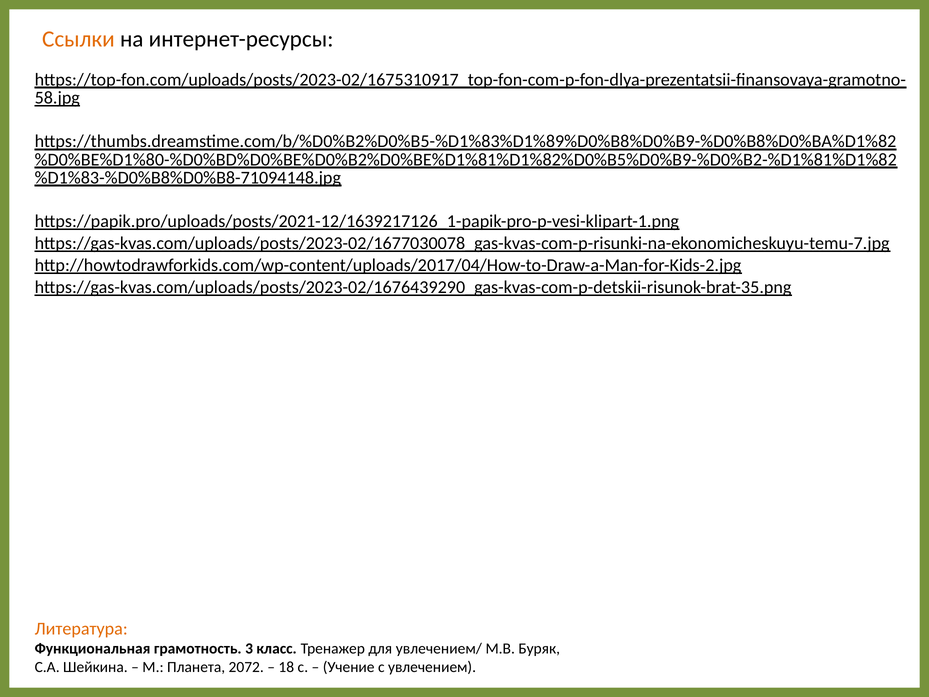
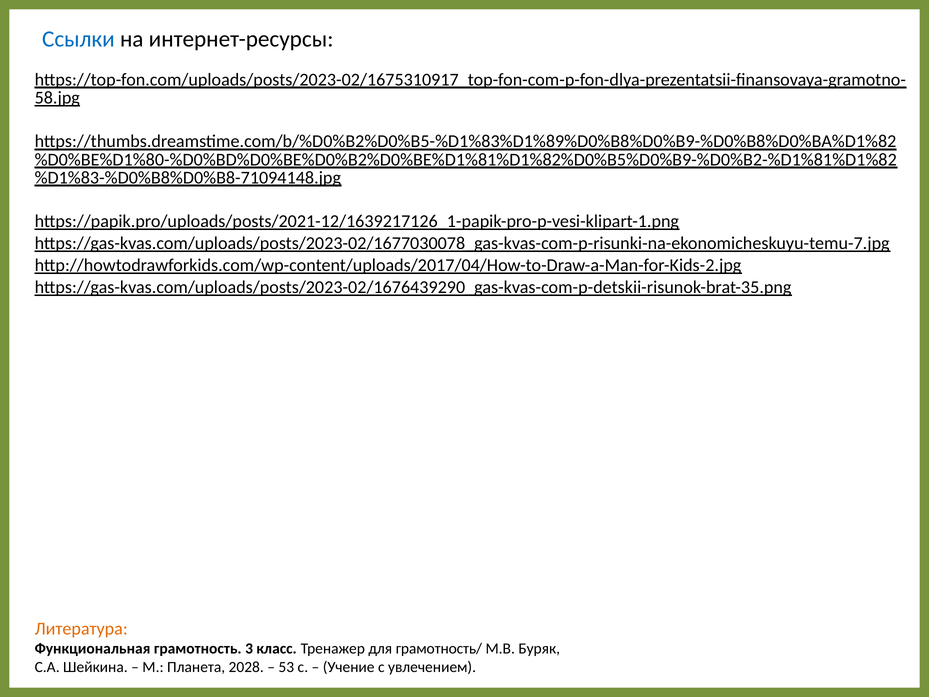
Ссылки colour: orange -> blue (78, 39)
увлечением/: увлечением/ -> грамотность/ (439, 648)
2072: 2072 -> 2028 (246, 667)
18: 18 -> 53 (286, 667)
